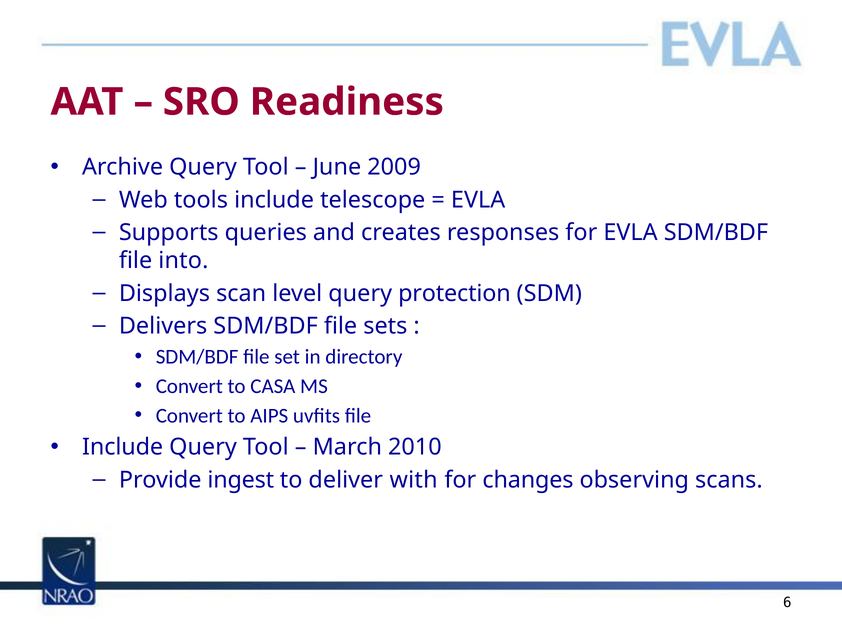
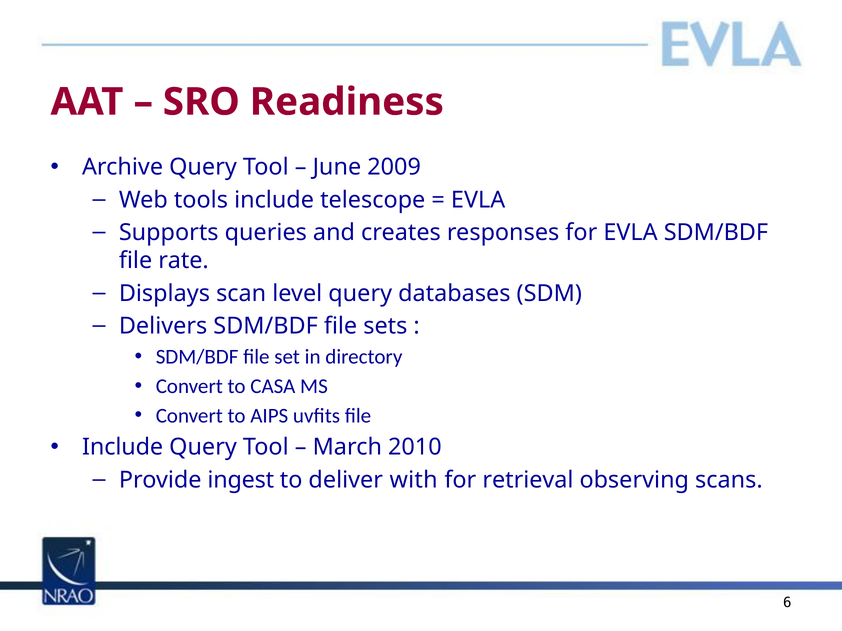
into: into -> rate (184, 261)
protection: protection -> databases (454, 294)
changes: changes -> retrieval (528, 480)
